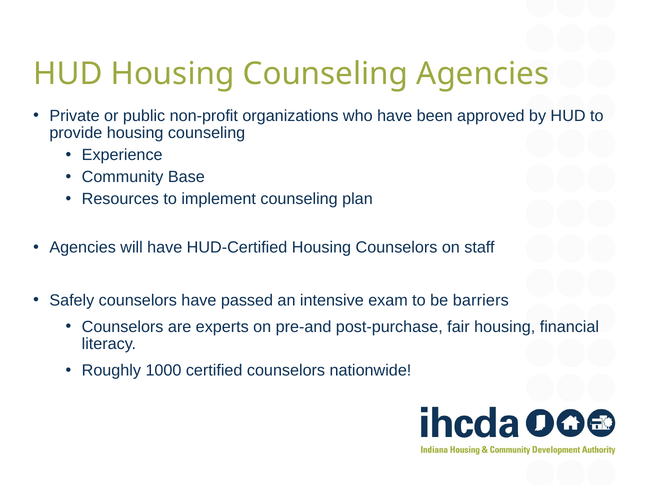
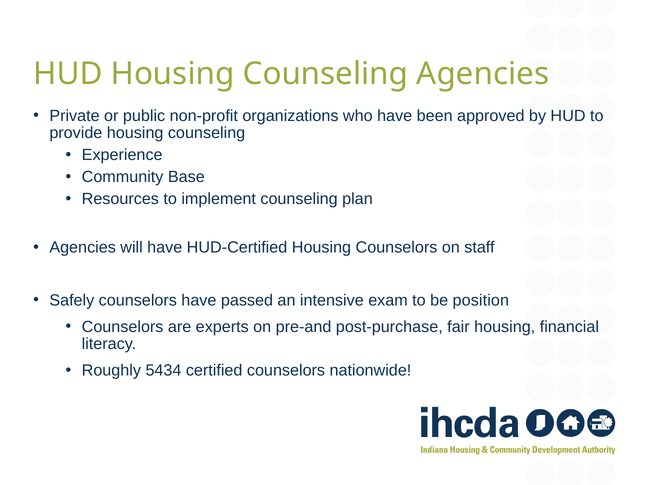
barriers: barriers -> position (481, 300)
1000: 1000 -> 5434 (163, 371)
